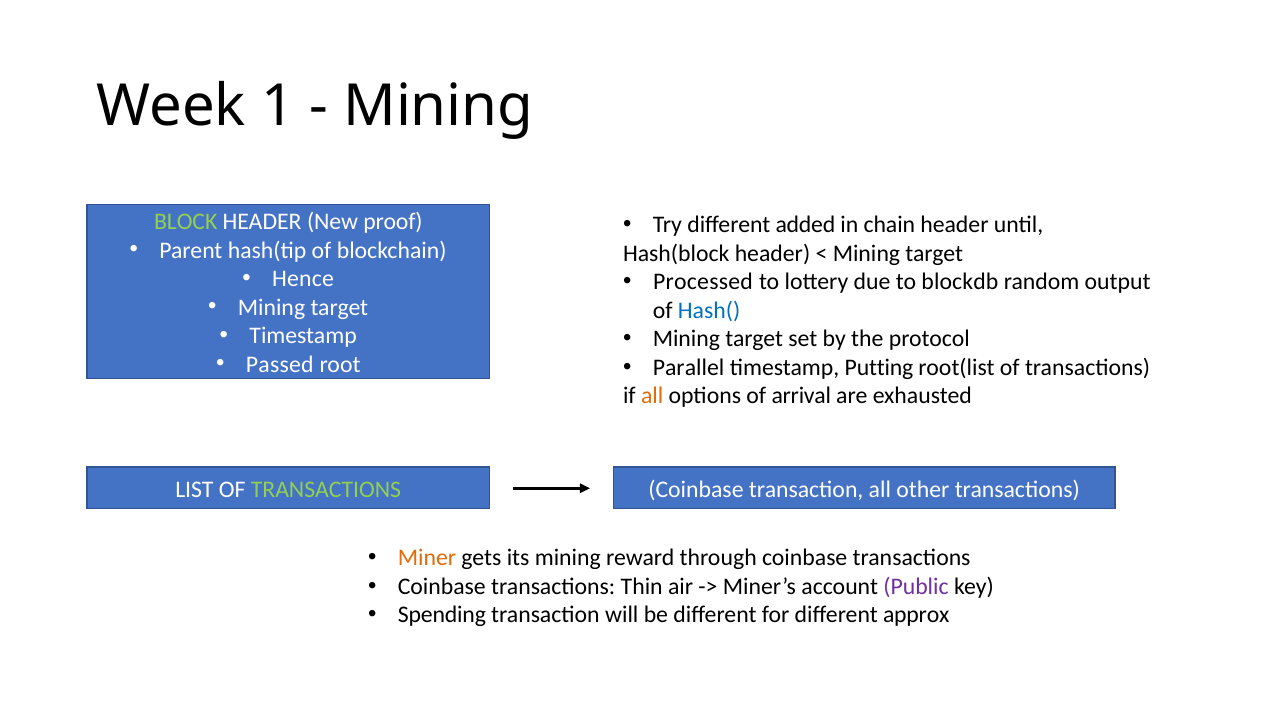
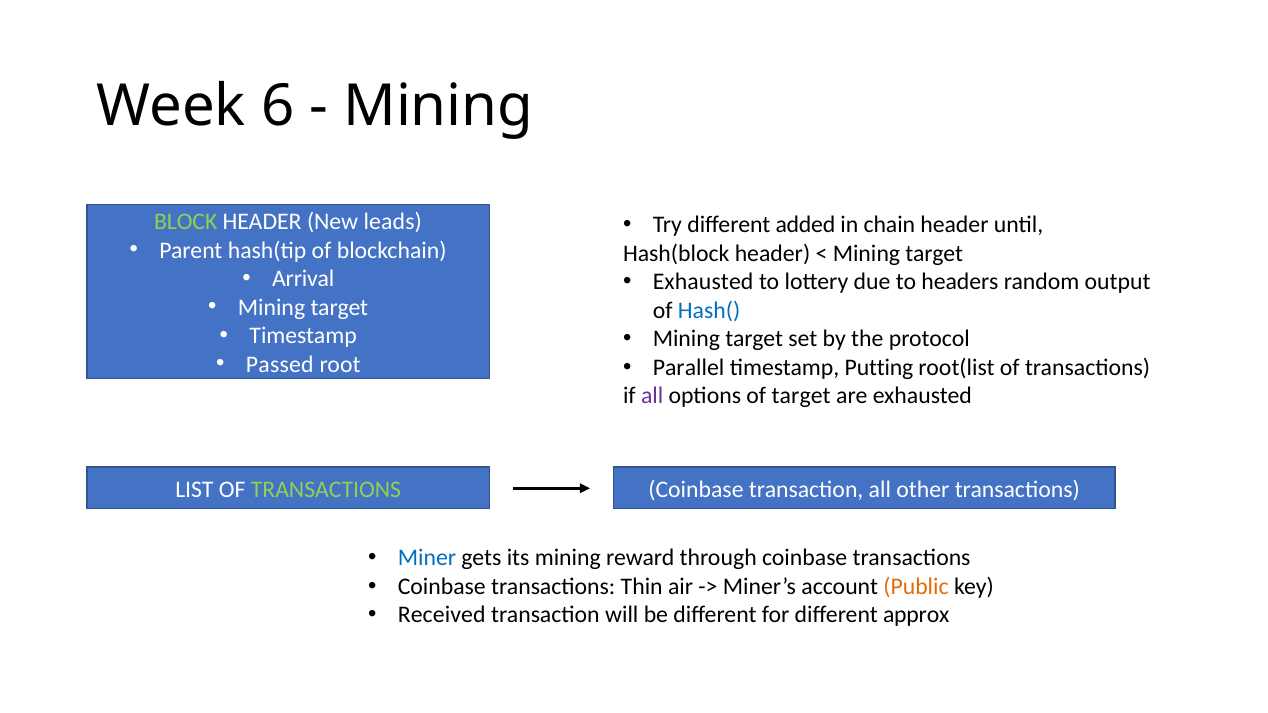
1: 1 -> 6 (278, 107)
proof: proof -> leads (393, 222)
Hence: Hence -> Arrival (303, 279)
Processed: Processed -> Exhausted (703, 282)
blockdb: blockdb -> headers (960, 282)
all colour: orange -> purple (652, 396)
of arrival: arrival -> target (801, 396)
Miner colour: orange -> blue (427, 558)
Public colour: purple -> orange (916, 587)
Spending: Spending -> Received (442, 615)
